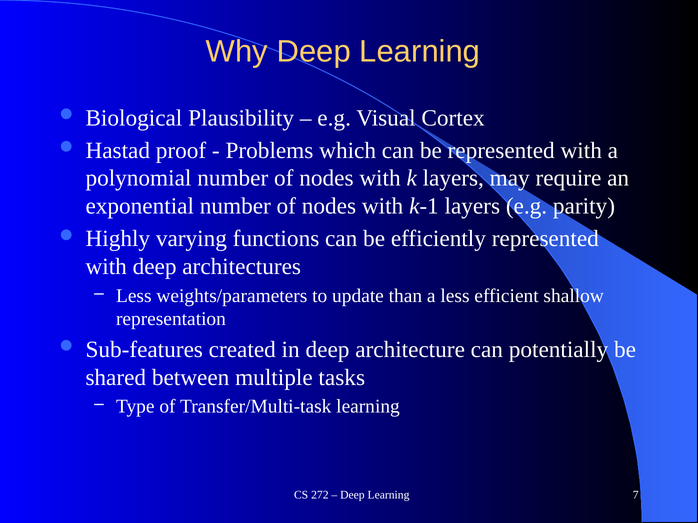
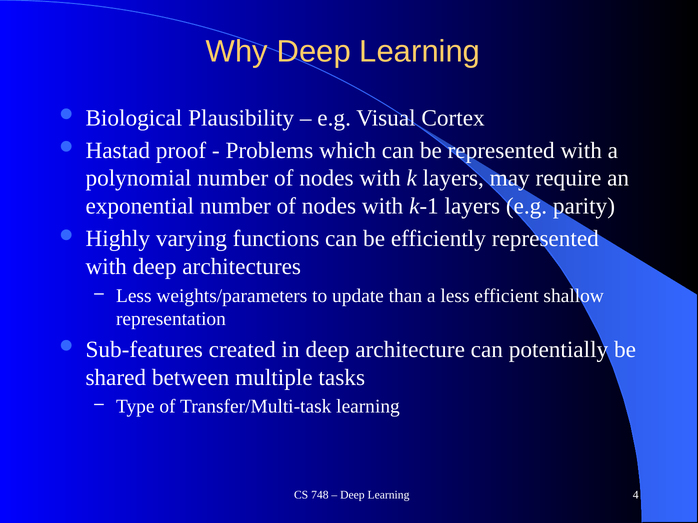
272: 272 -> 748 (320, 495)
7: 7 -> 4 (636, 495)
